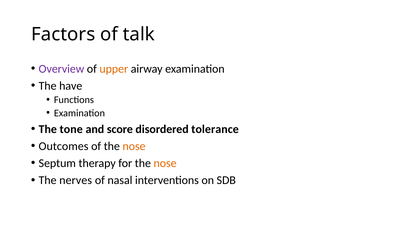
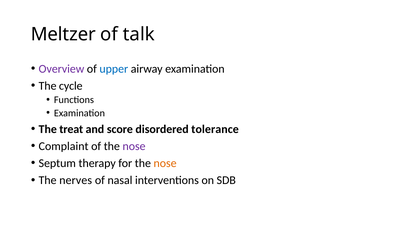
Factors: Factors -> Meltzer (63, 34)
upper colour: orange -> blue (114, 69)
have: have -> cycle (71, 86)
tone: tone -> treat (71, 129)
Outcomes: Outcomes -> Complaint (64, 146)
nose colour: orange -> purple (134, 146)
